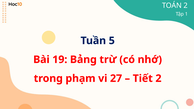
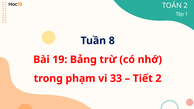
5: 5 -> 8 (112, 41)
27: 27 -> 33 (116, 79)
